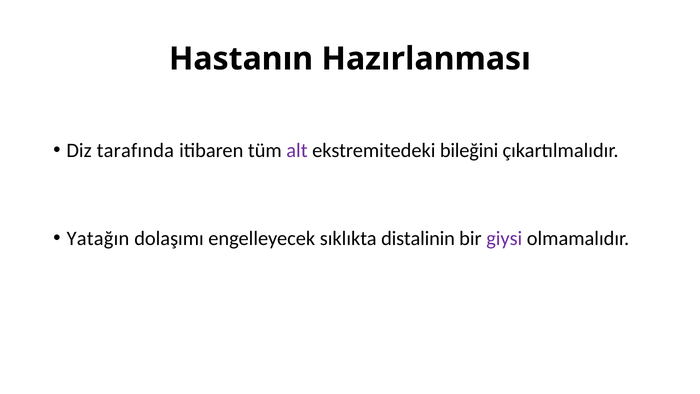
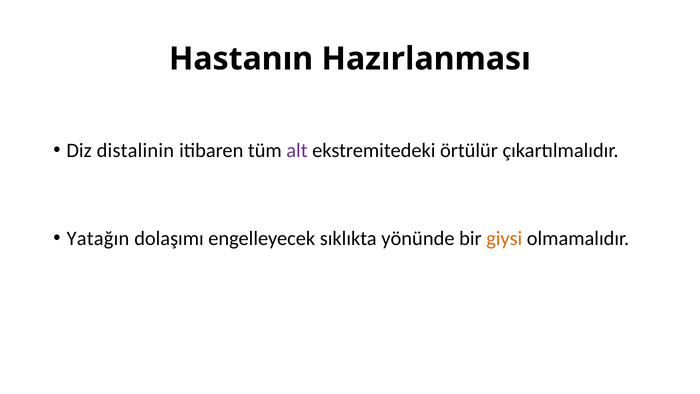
tarafında: tarafında -> distalinin (135, 150)
bileğini: bileğini -> örtülür (469, 150)
distalinin: distalinin -> yönünde (418, 238)
giysi colour: purple -> orange (504, 238)
